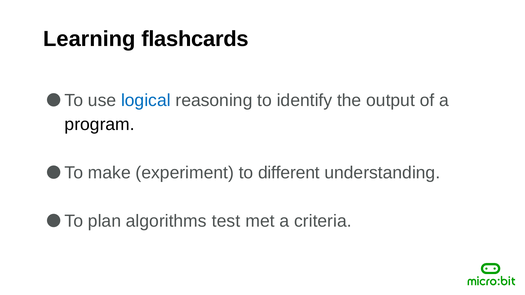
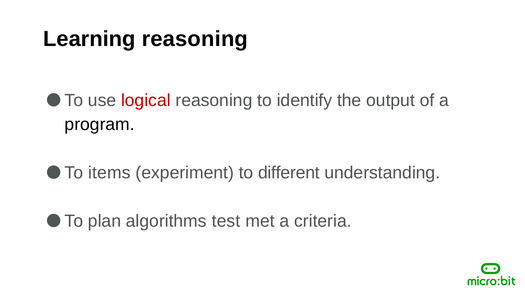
Learning flashcards: flashcards -> reasoning (195, 39)
logical colour: blue -> red (146, 101)
make: make -> items (109, 173)
